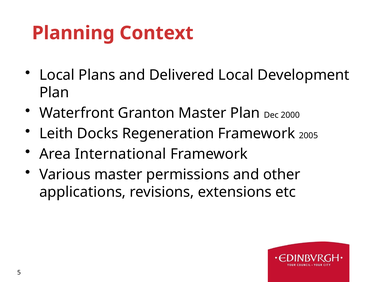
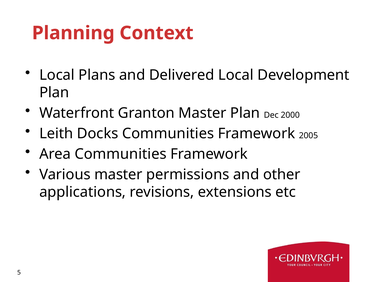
Docks Regeneration: Regeneration -> Communities (168, 134)
Area International: International -> Communities (121, 154)
